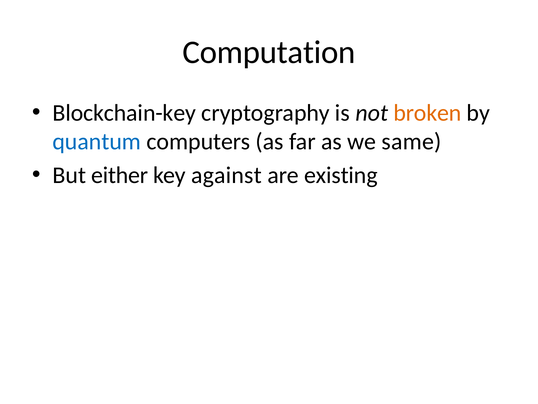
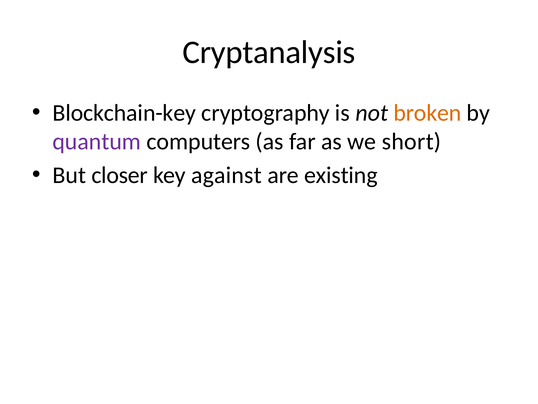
Computation: Computation -> Cryptanalysis (269, 52)
quantum colour: blue -> purple (97, 142)
same: same -> short (412, 142)
either: either -> closer (120, 175)
